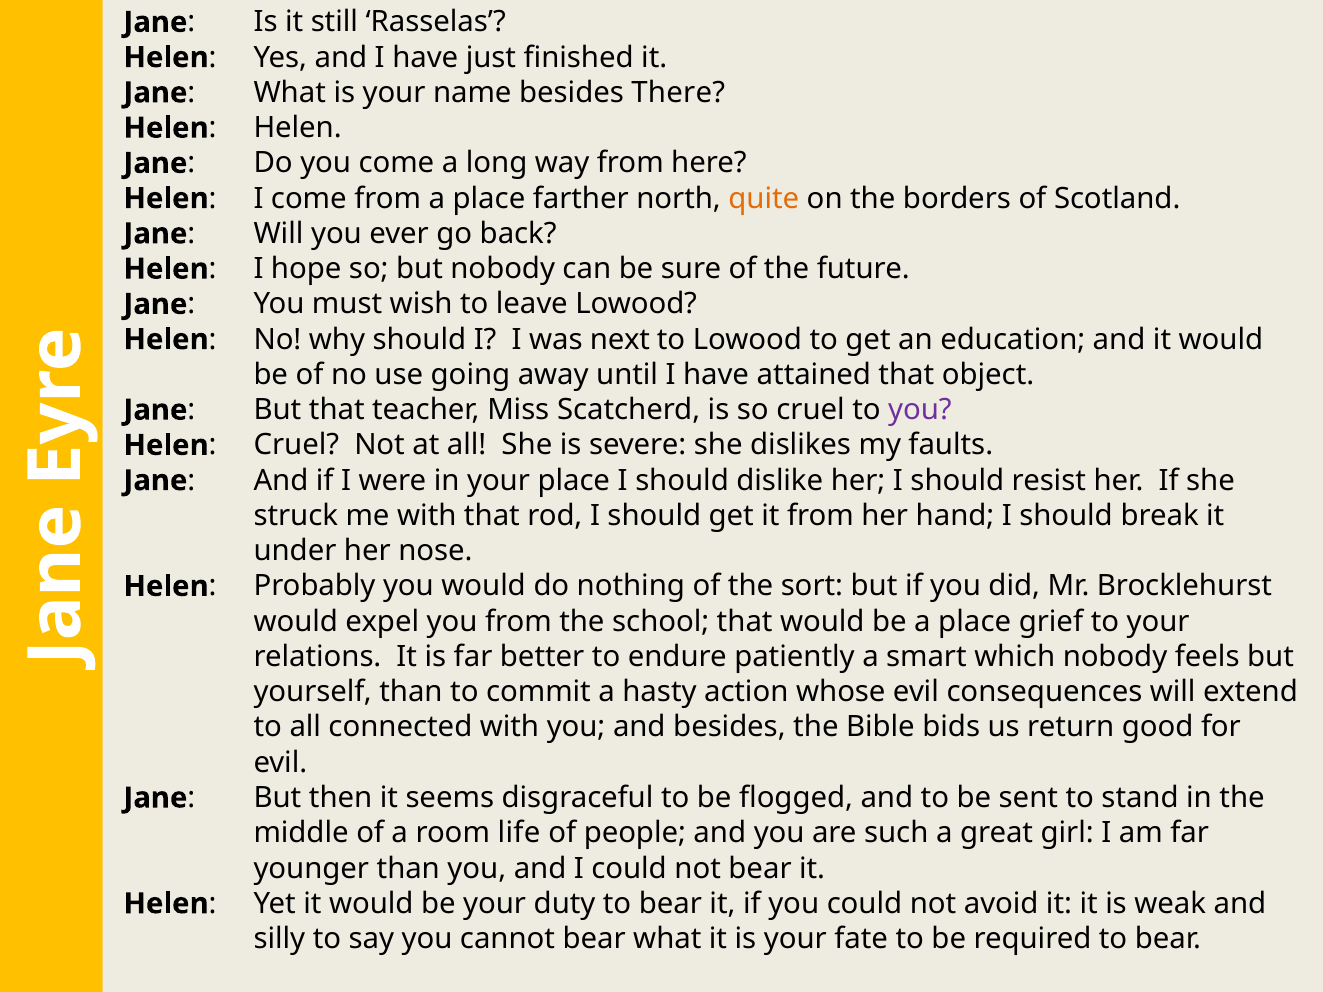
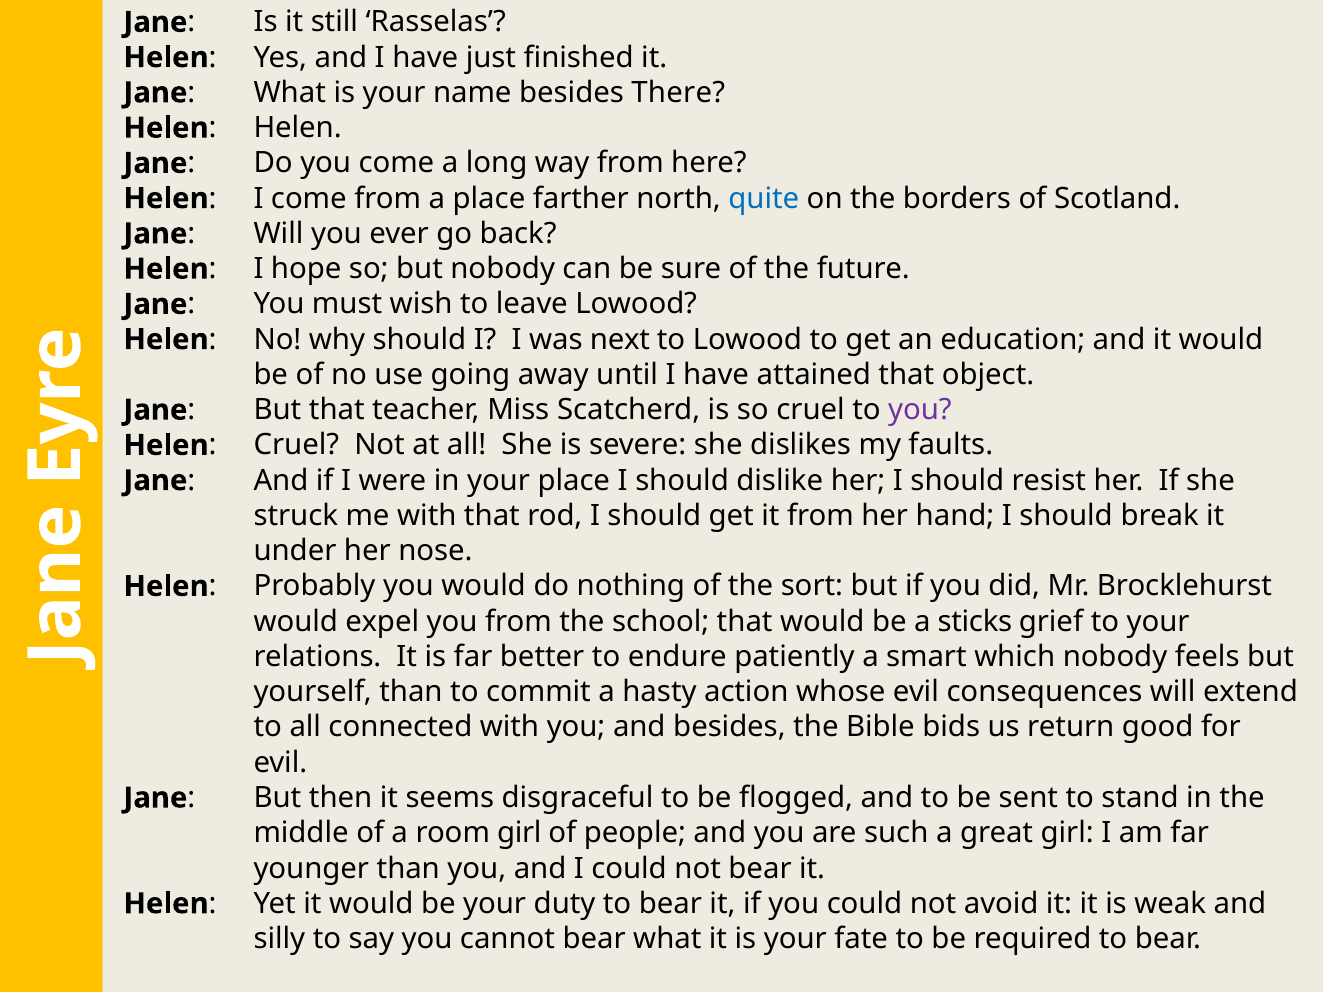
quite colour: orange -> blue (764, 199)
be a place: place -> sticks (975, 622)
room life: life -> girl (519, 833)
